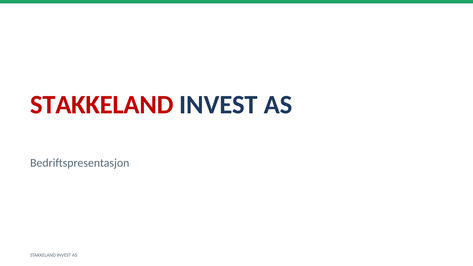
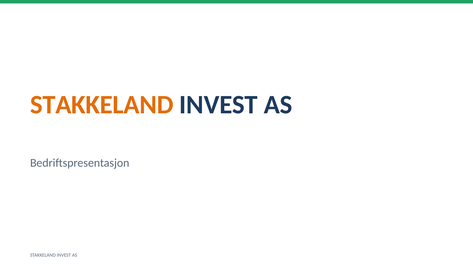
STAKKELAND colour: red -> orange (102, 105)
